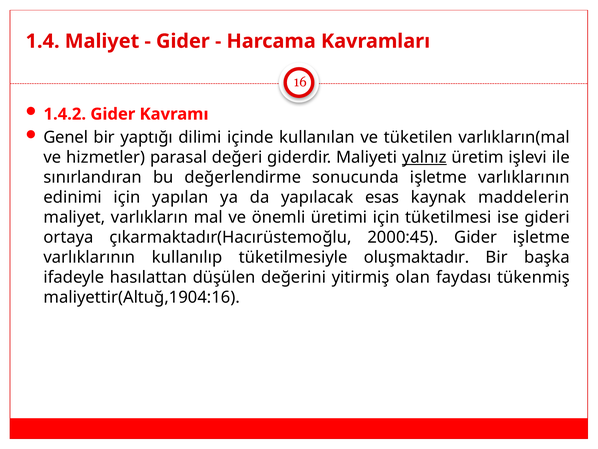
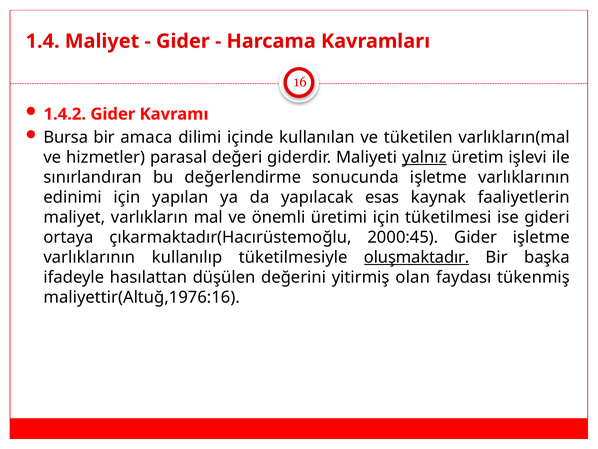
Genel: Genel -> Bursa (66, 137)
yaptığı: yaptığı -> amaca (147, 137)
maddelerin: maddelerin -> faaliyetlerin (524, 197)
oluşmaktadır underline: none -> present (417, 257)
maliyettir(Altuğ,1904:16: maliyettir(Altuğ,1904:16 -> maliyettir(Altuğ,1976:16 (142, 297)
